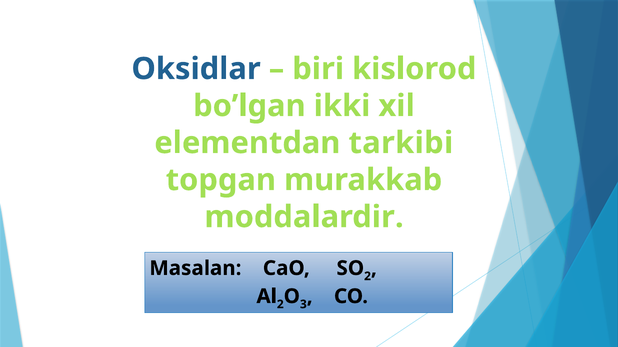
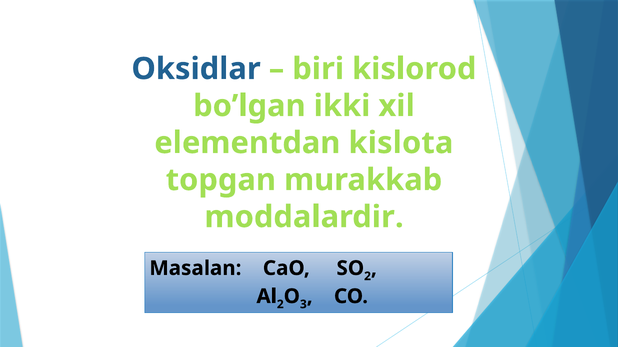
tarkibi: tarkibi -> kislota (401, 143)
